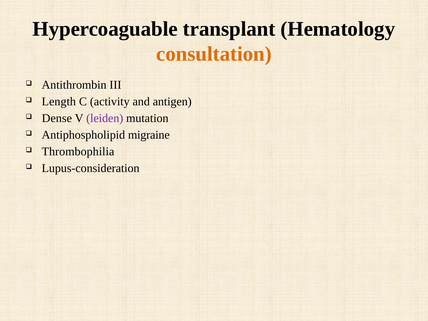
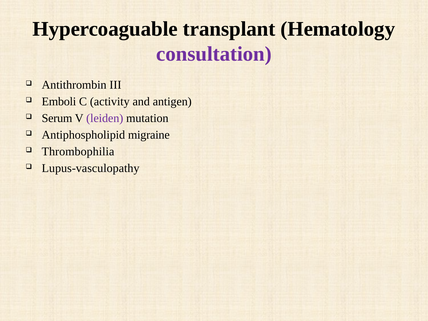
consultation colour: orange -> purple (214, 54)
Length: Length -> Emboli (59, 102)
Dense: Dense -> Serum (57, 118)
Lupus-consideration: Lupus-consideration -> Lupus-vasculopathy (91, 168)
